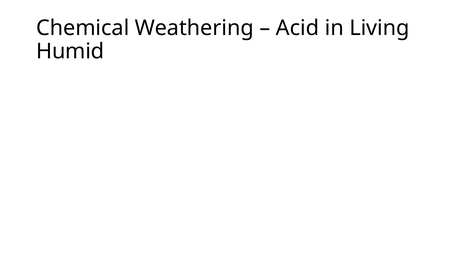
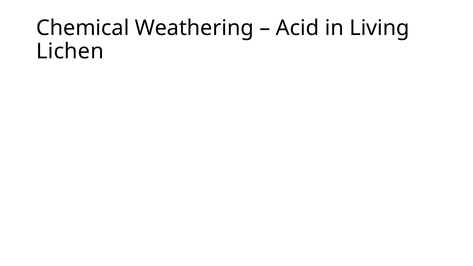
Humid: Humid -> Lichen (70, 51)
